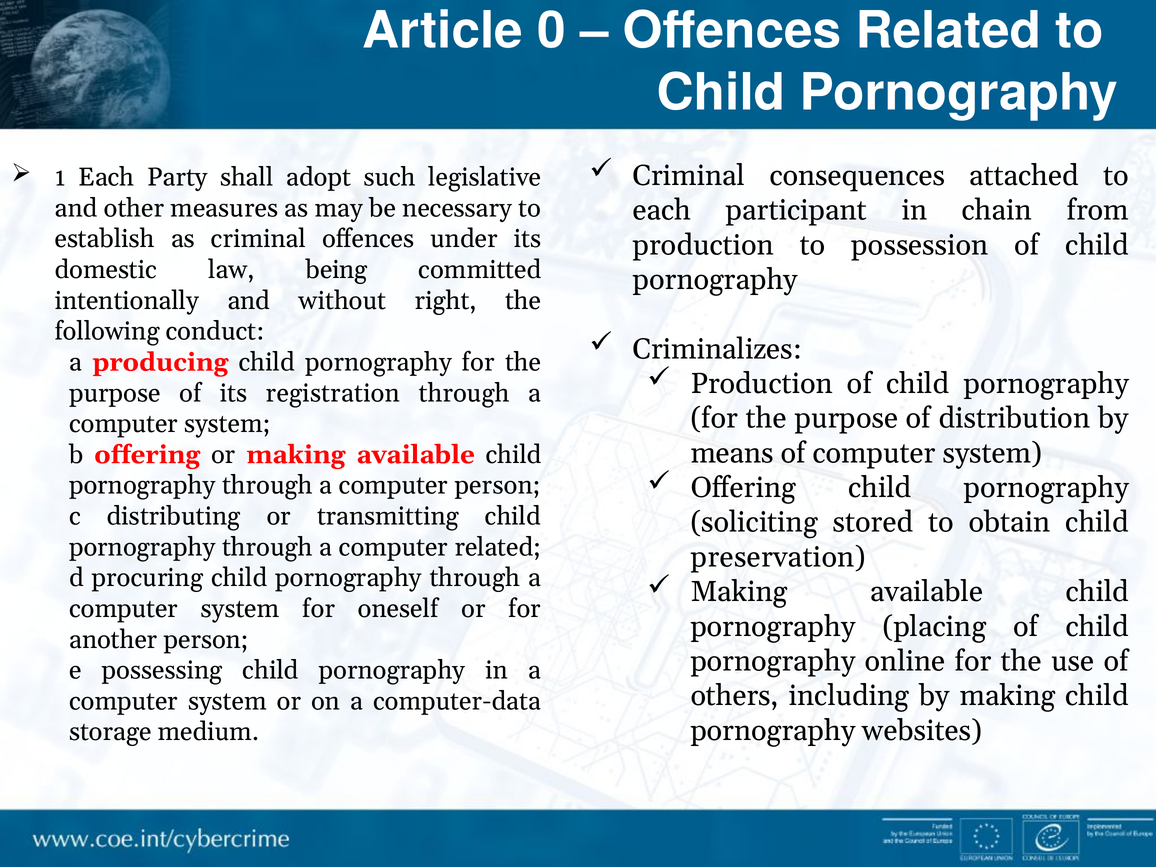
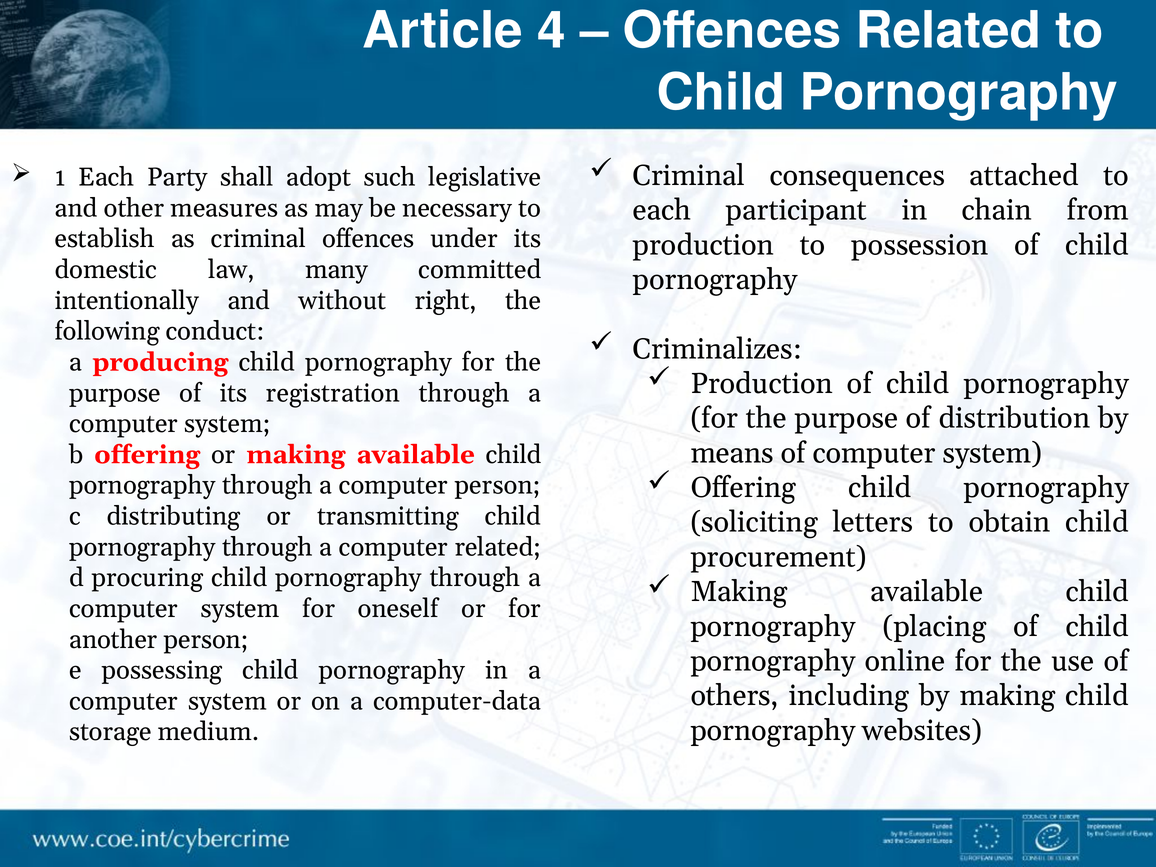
0: 0 -> 4 (552, 31)
being: being -> many (337, 270)
stored: stored -> letters (873, 522)
preservation: preservation -> procurement (778, 557)
